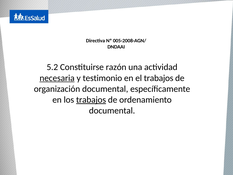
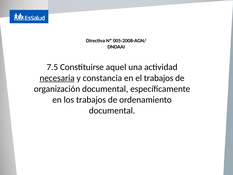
5.2: 5.2 -> 7.5 (52, 67)
razón: razón -> aquel (116, 67)
testimonio: testimonio -> constancia (102, 78)
trabajos underline: present -> none (91, 100)
